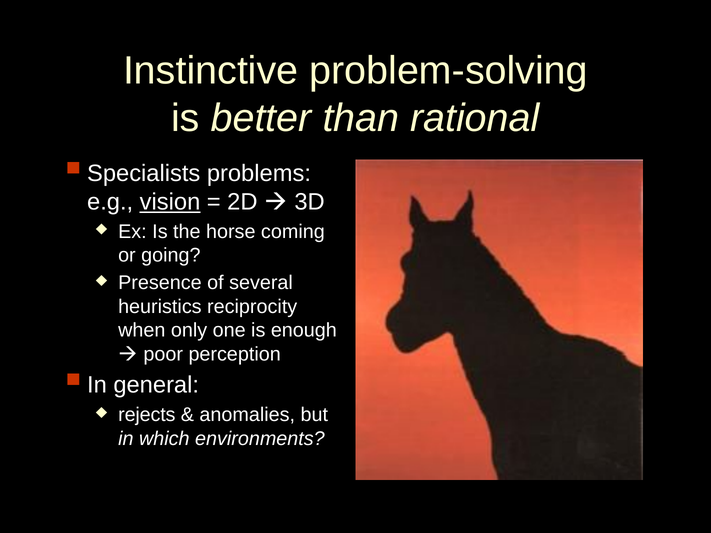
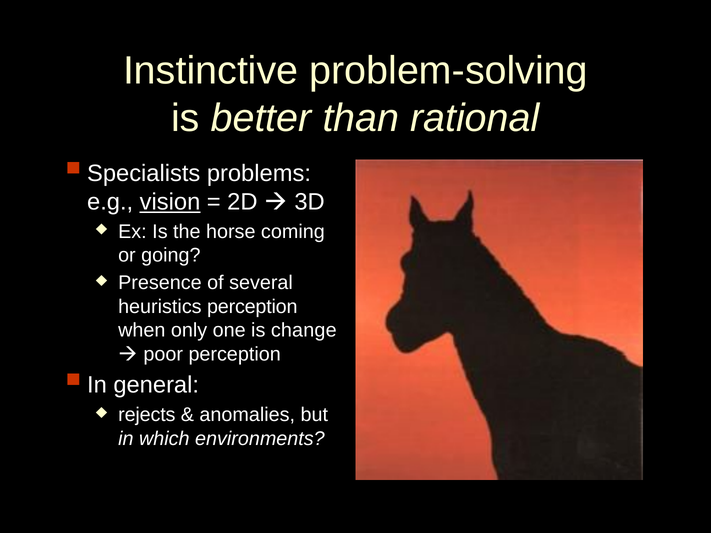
heuristics reciprocity: reciprocity -> perception (252, 307)
enough: enough -> change (304, 330)
